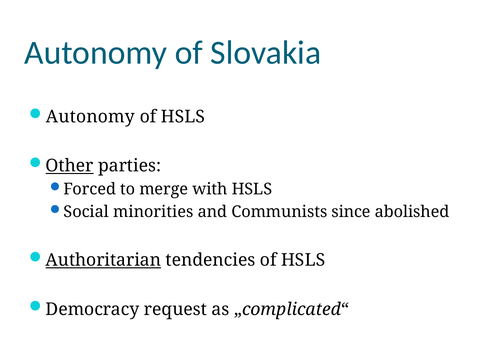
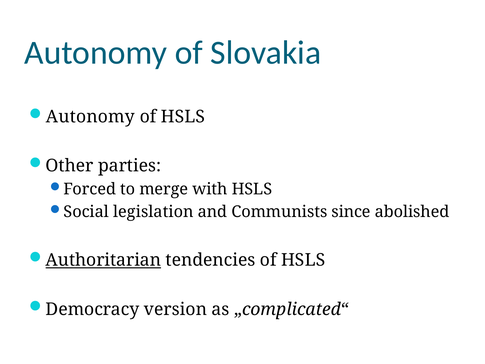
Other underline: present -> none (70, 166)
minorities: minorities -> legislation (153, 212)
request: request -> version (175, 309)
